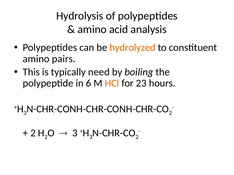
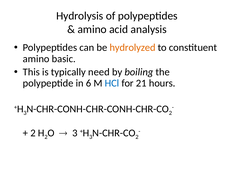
pairs: pairs -> basic (64, 59)
HCl colour: orange -> blue (112, 83)
23: 23 -> 21 (141, 83)
